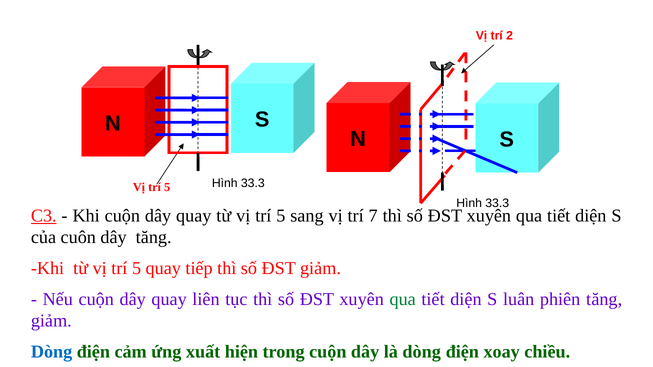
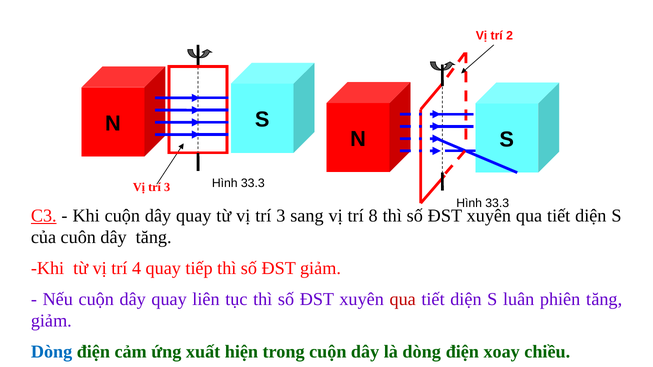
5: 5 -> 3 (167, 188)
5: 5 -> 3 (281, 216)
7: 7 -> 8 (373, 216)
5: 5 -> 4 (137, 269)
qua colour: green -> red (403, 299)
